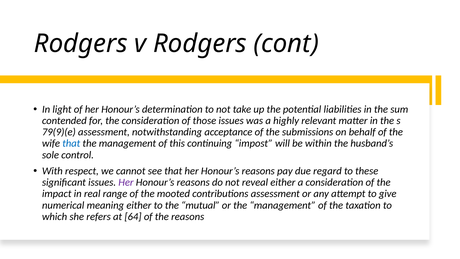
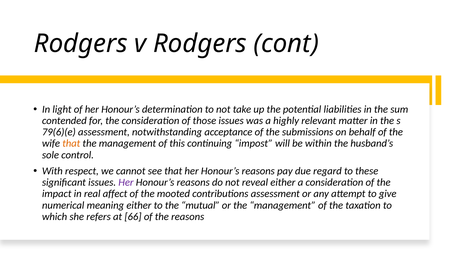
79(9)(e: 79(9)(e -> 79(6)(e (59, 132)
that colour: blue -> orange (71, 143)
range: range -> affect (115, 194)
64: 64 -> 66 (133, 216)
